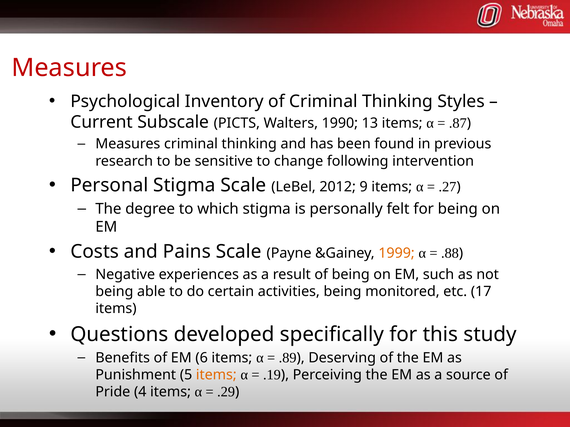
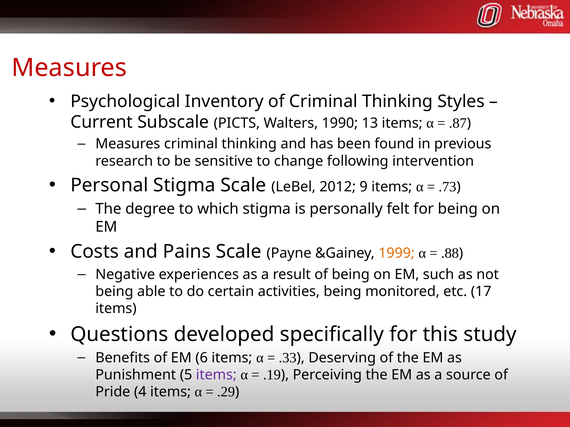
.27: .27 -> .73 (447, 187)
.89: .89 -> .33 (288, 358)
items colour: orange -> purple (216, 375)
